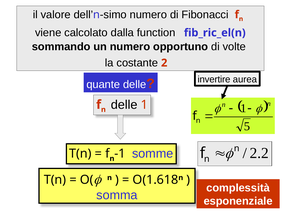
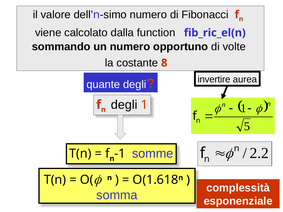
costante 2: 2 -> 8 (164, 63)
quante delle: delle -> degli (135, 85)
delle: delle -> degli (124, 105)
